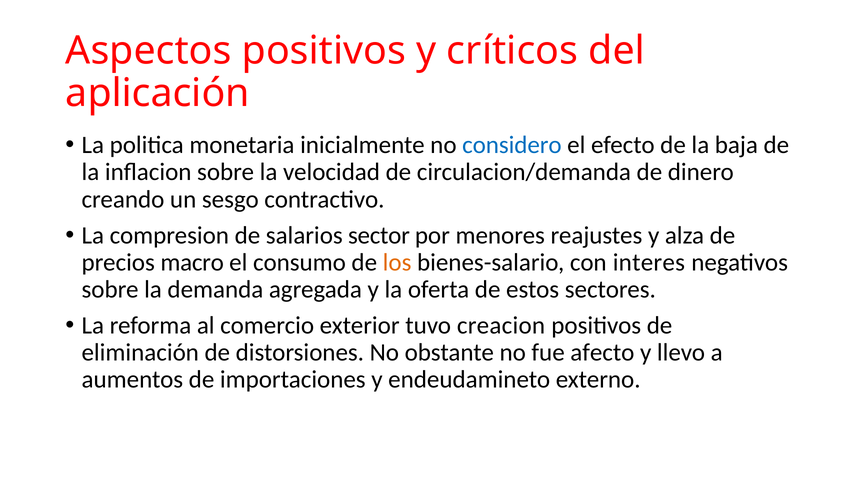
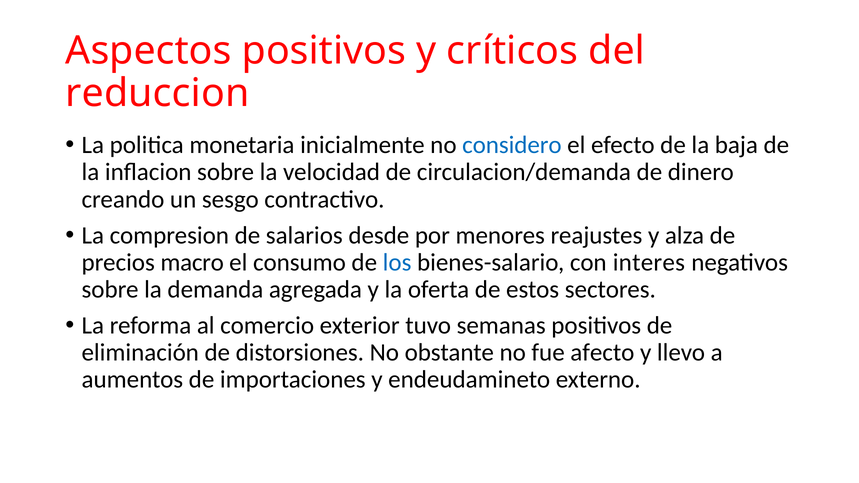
aplicación: aplicación -> reduccion (157, 93)
sector: sector -> desde (379, 235)
los colour: orange -> blue (397, 262)
creacion: creacion -> semanas (501, 326)
